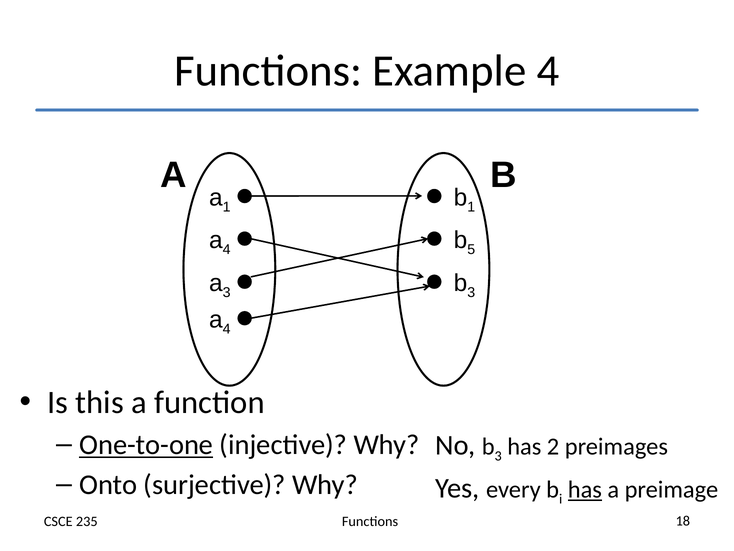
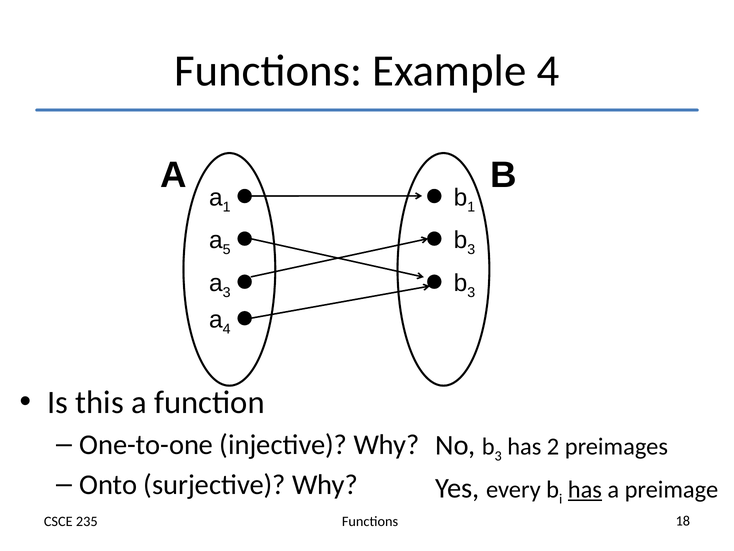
4: 4 -> 5 (227, 249)
5: 5 -> 3 (471, 249)
One-to-one underline: present -> none (146, 445)
